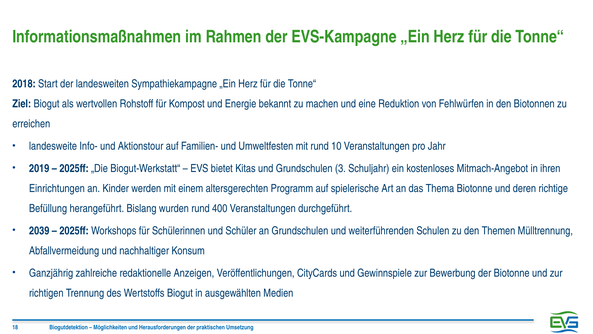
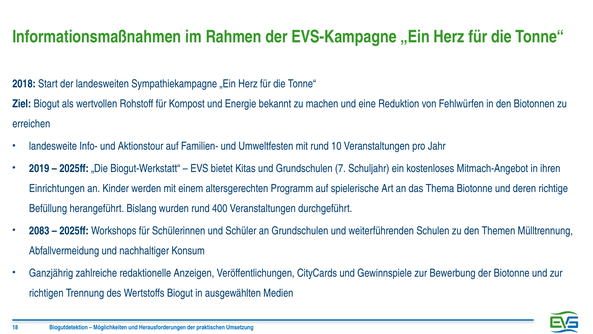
3: 3 -> 7 (340, 168)
2039: 2039 -> 2083 (39, 230)
